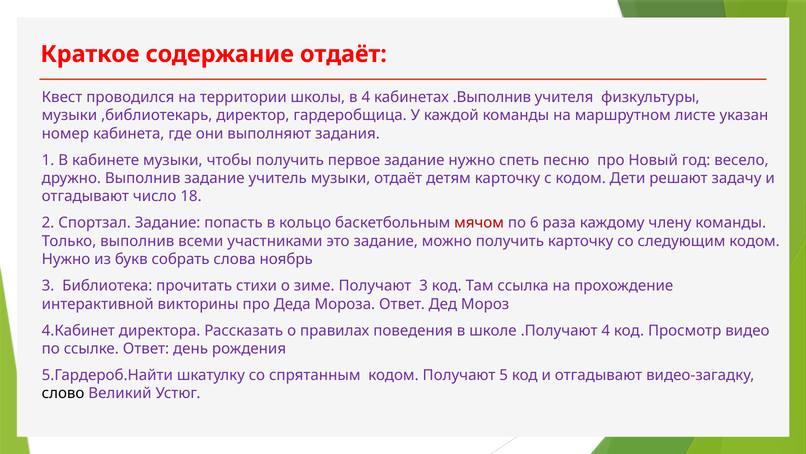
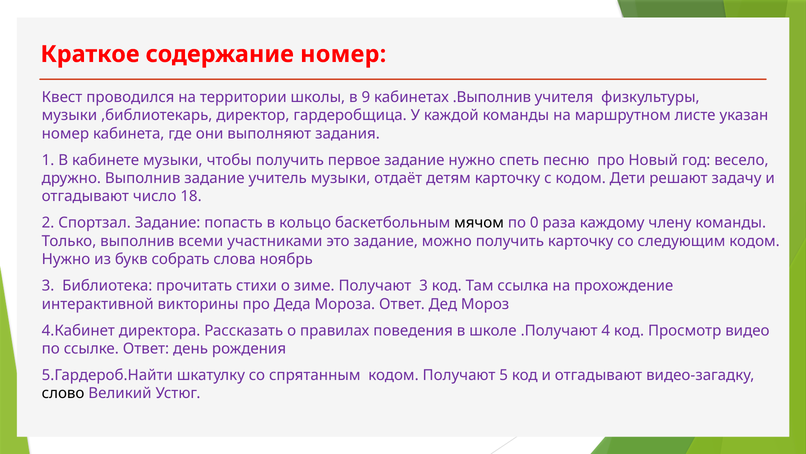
содержание отдаёт: отдаёт -> номер (343, 54)
в 4: 4 -> 9 (366, 97)
мячом colour: red -> black (479, 223)
6: 6 -> 0 (534, 223)
